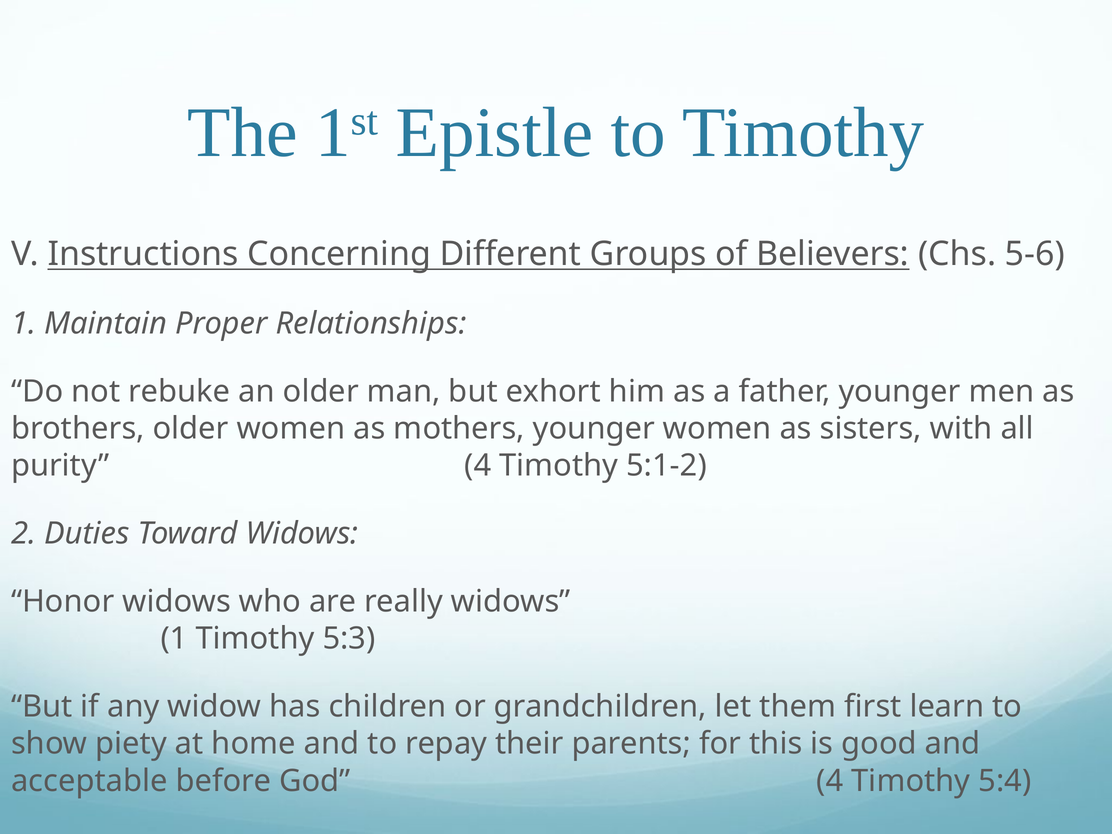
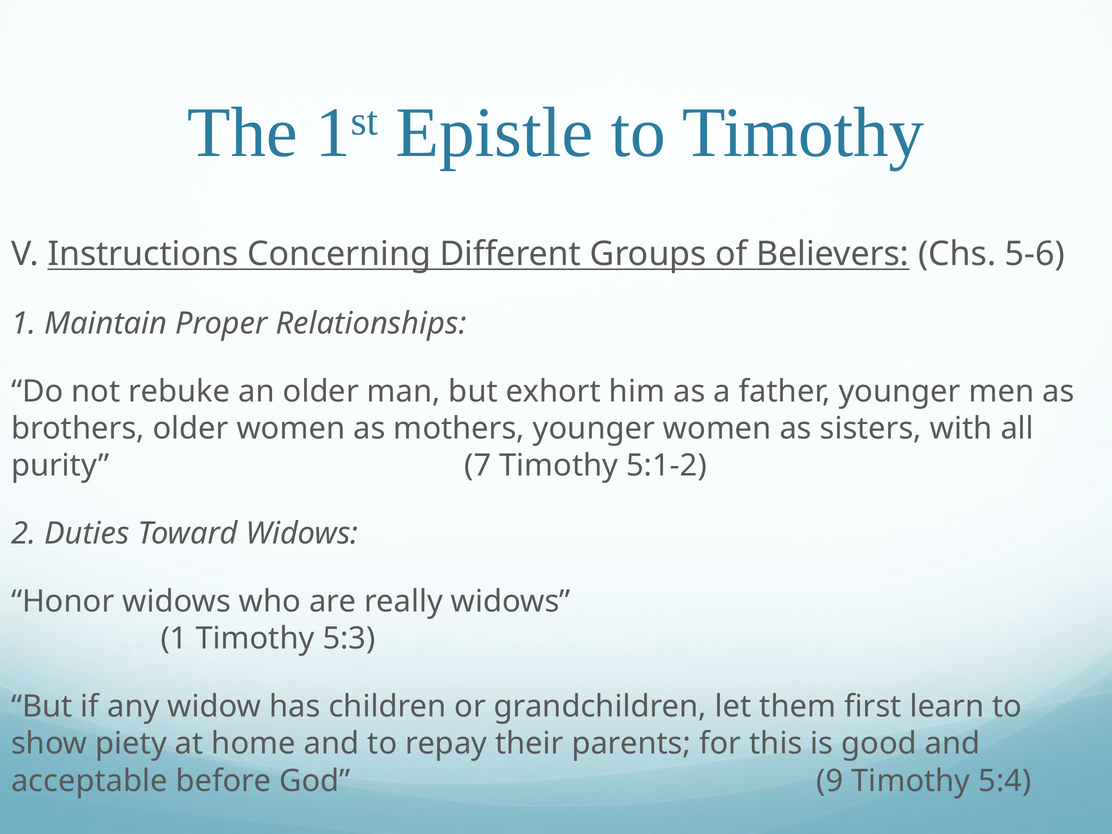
purity 4: 4 -> 7 (478, 466)
God 4: 4 -> 9 (830, 781)
